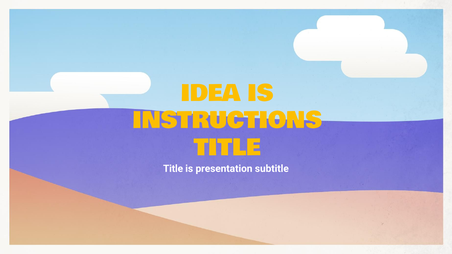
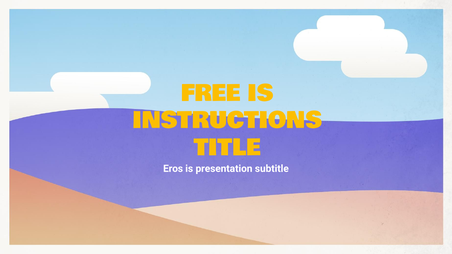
IDEA: IDEA -> FREE (210, 93)
Title: Title -> Eros (173, 169)
